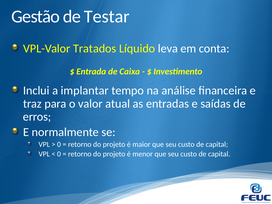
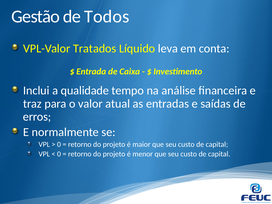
Testar: Testar -> Todos (107, 17)
implantar: implantar -> qualidade (85, 91)
